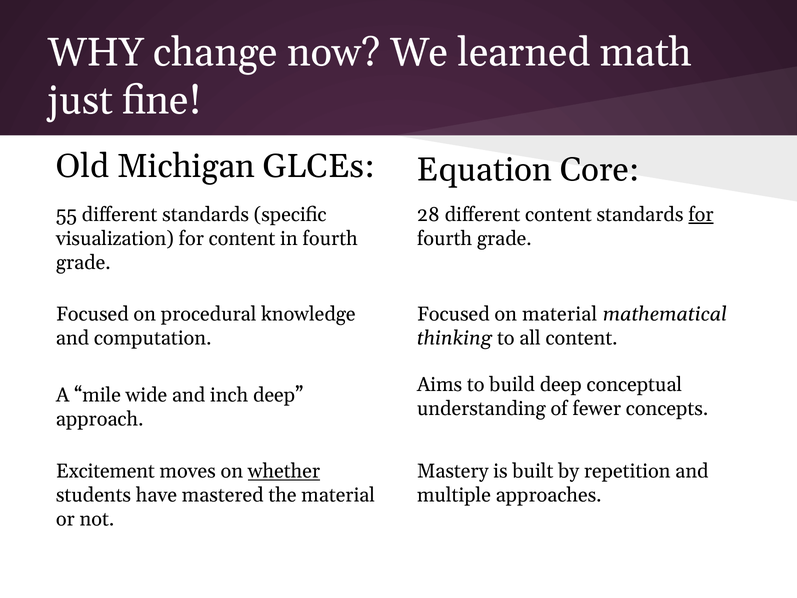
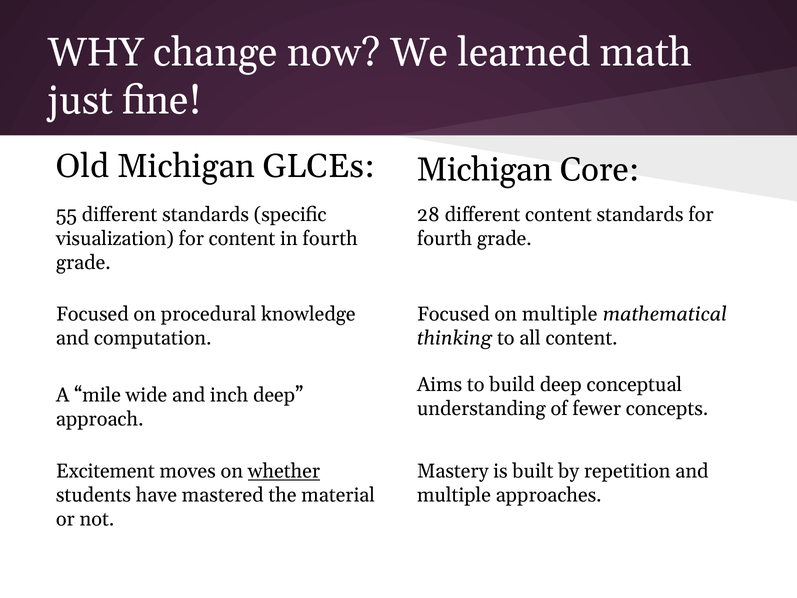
GLCEs Equation: Equation -> Michigan (485, 170)
for underline: present -> none (701, 215)
on material: material -> multiple (560, 314)
